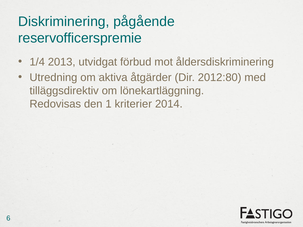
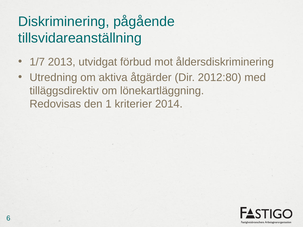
reservofficerspremie: reservofficerspremie -> tillsvidareanställning (80, 38)
1/4: 1/4 -> 1/7 (37, 62)
